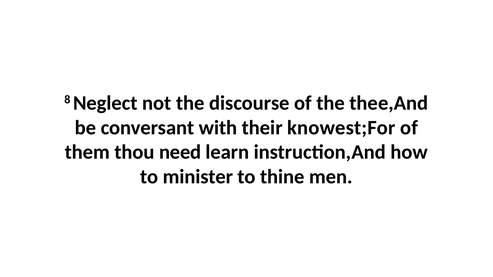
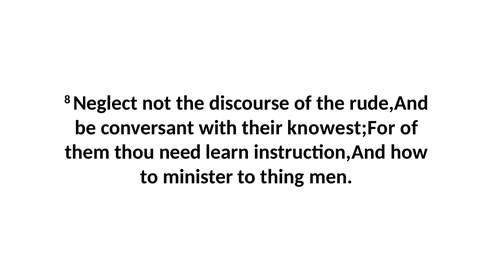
thee,And: thee,And -> rude,And (389, 103)
thine: thine -> thing (282, 177)
